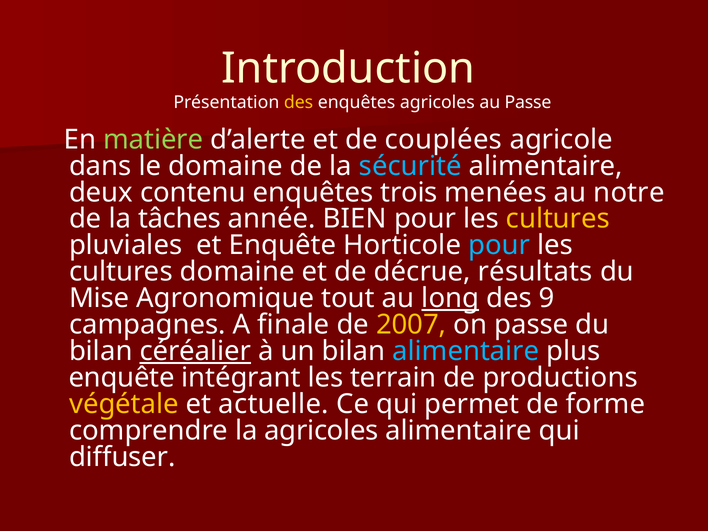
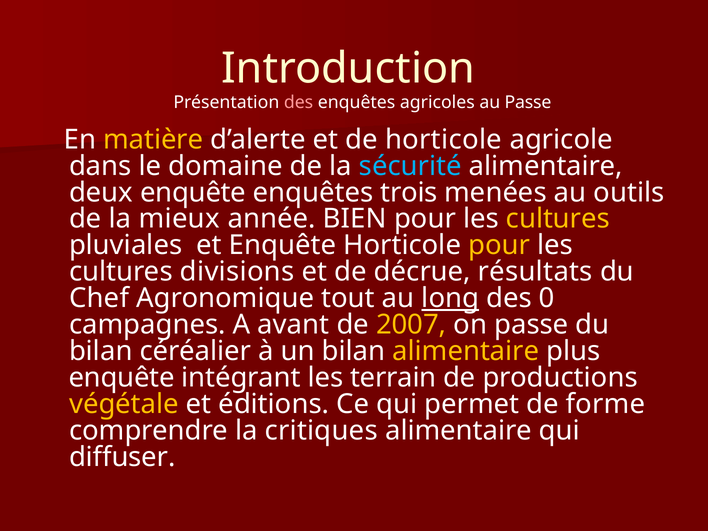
des colour: yellow -> pink (299, 102)
matière colour: light green -> yellow (153, 140)
de couplées: couplées -> horticole (444, 140)
deux contenu: contenu -> enquête (193, 192)
notre: notre -> outils (629, 192)
tâches: tâches -> mieux (179, 219)
pour colour: light blue -> yellow (499, 245)
cultures domaine: domaine -> divisions (237, 272)
Mise: Mise -> Chef (99, 298)
9: 9 -> 0 (547, 298)
finale: finale -> avant (293, 325)
céréalier underline: present -> none (195, 351)
alimentaire colour: light blue -> yellow (466, 351)
actuelle: actuelle -> éditions (274, 404)
la agricoles: agricoles -> critiques (321, 430)
